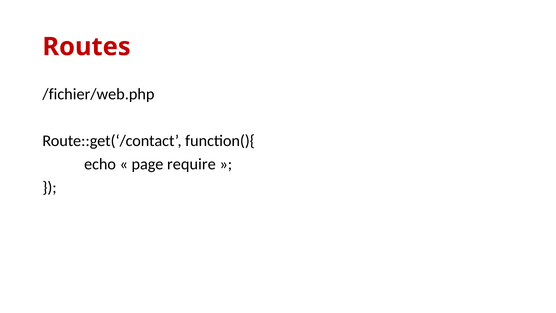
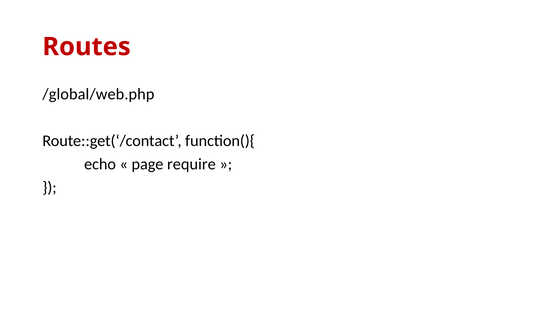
/fichier/web.php: /fichier/web.php -> /global/web.php (98, 94)
